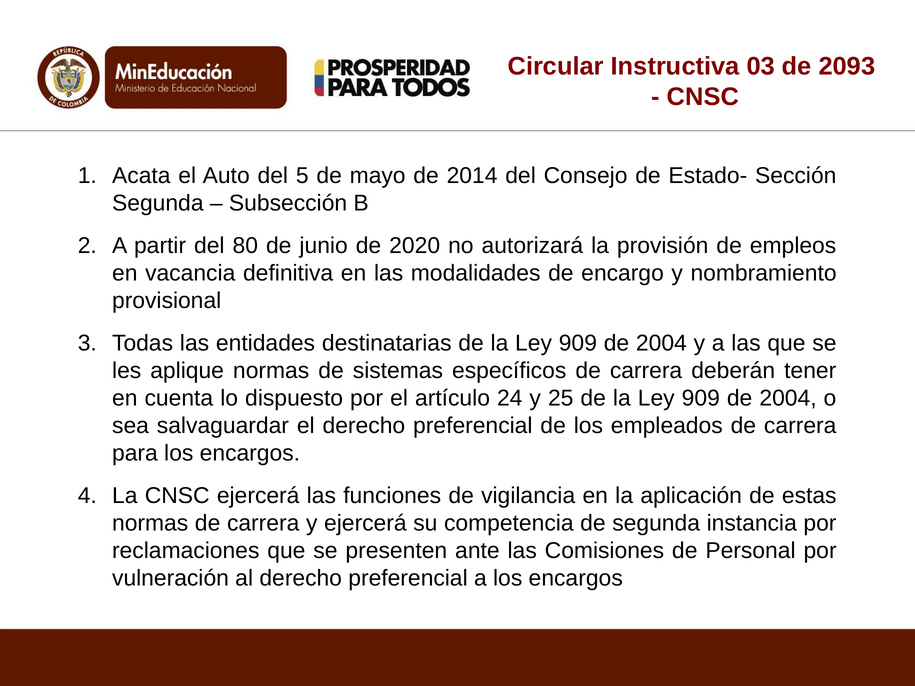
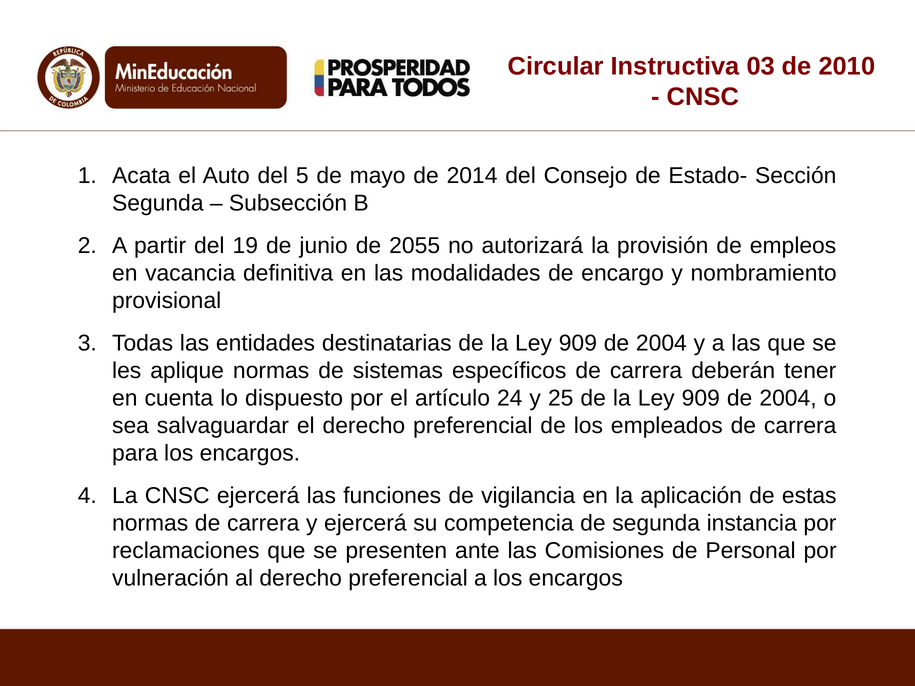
2093: 2093 -> 2010 (847, 66)
80: 80 -> 19 (245, 246)
2020: 2020 -> 2055 (415, 246)
